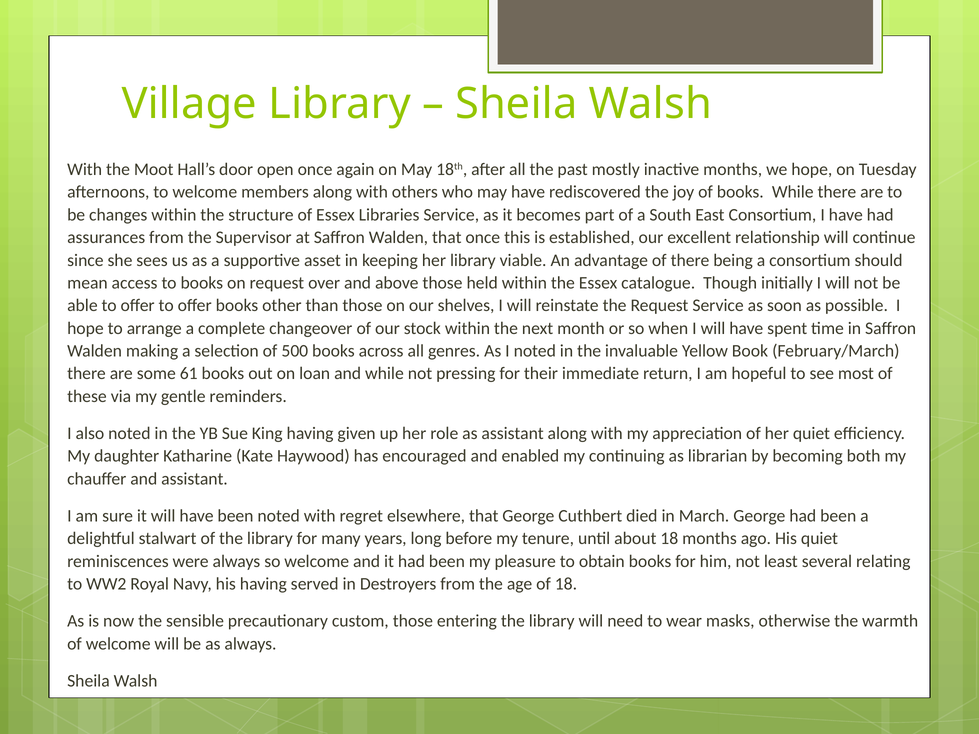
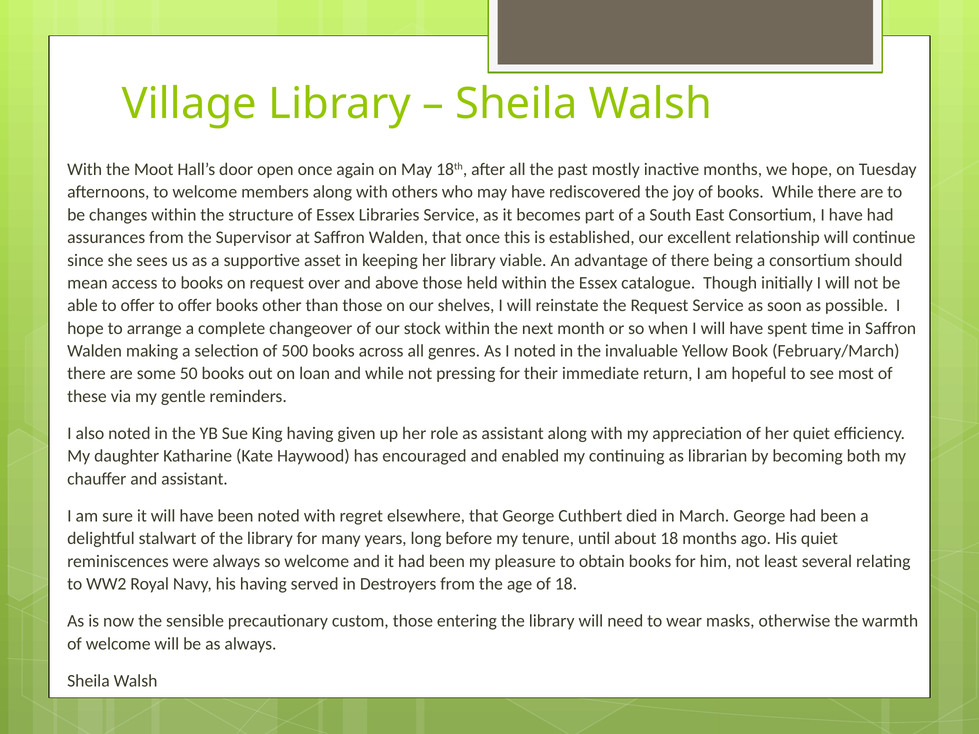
61: 61 -> 50 (189, 374)
